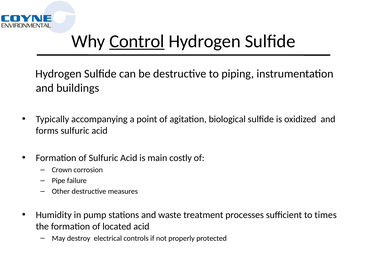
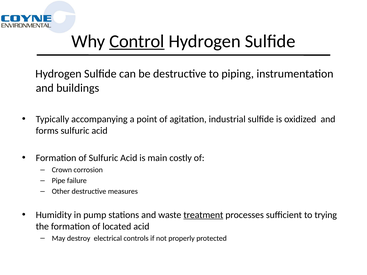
biological: biological -> industrial (227, 119)
treatment underline: none -> present (203, 215)
times: times -> trying (326, 215)
